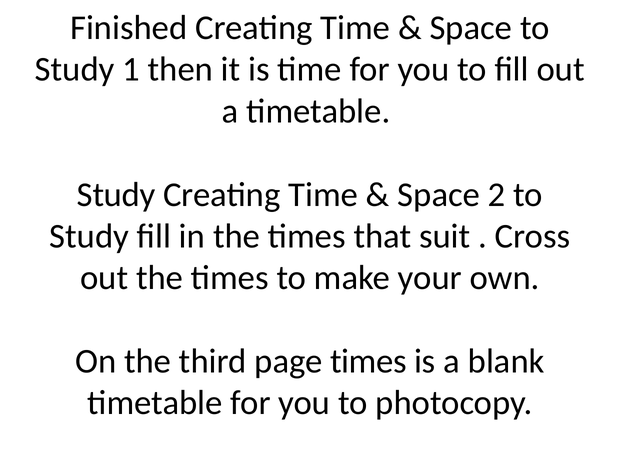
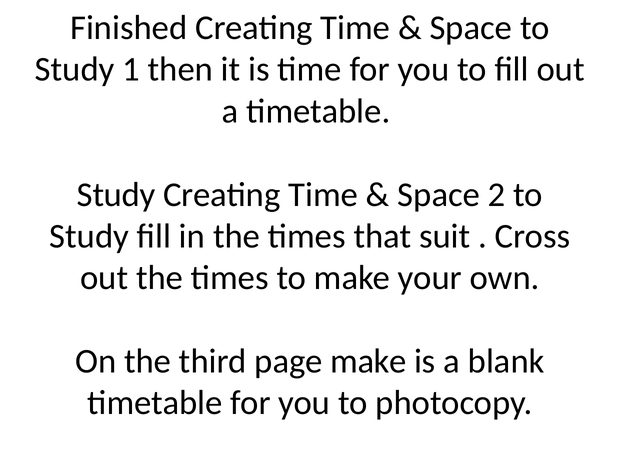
page times: times -> make (368, 361)
